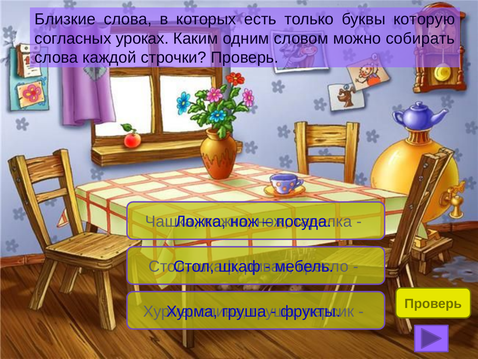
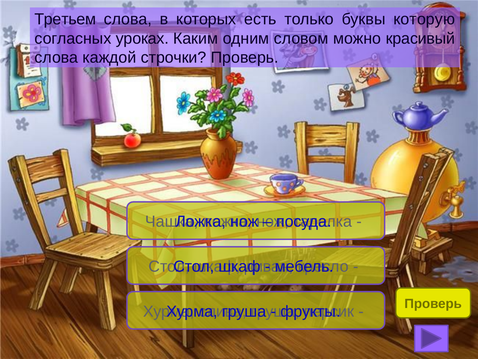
Близкие: Близкие -> Третьем (65, 19)
собирать: собирать -> красивый (420, 38)
